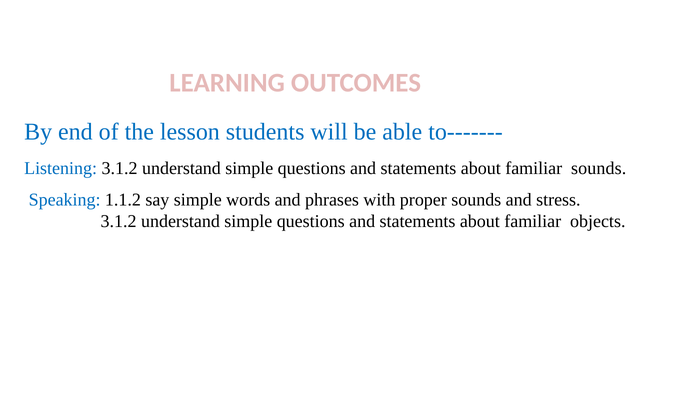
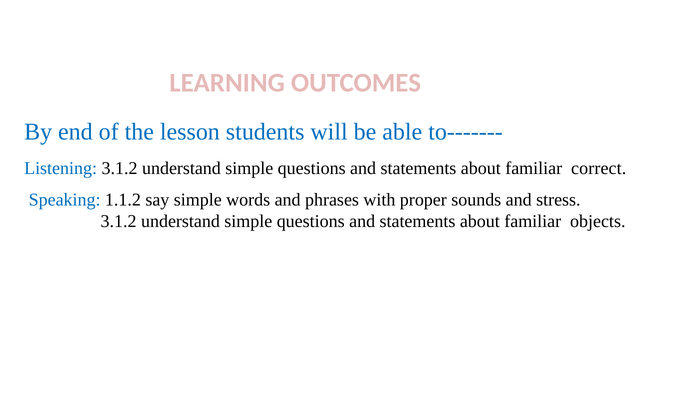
familiar sounds: sounds -> correct (599, 168)
